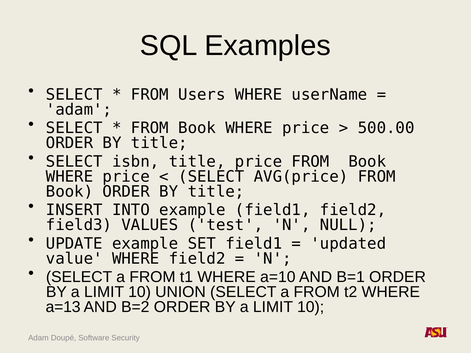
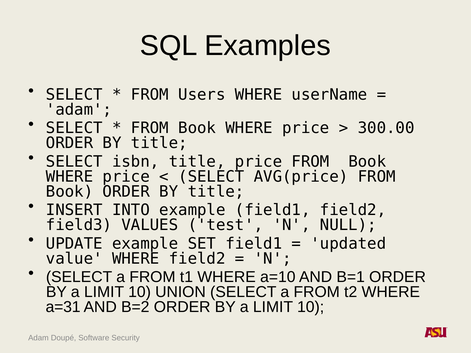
500.00: 500.00 -> 300.00 (386, 128)
a=13: a=13 -> a=31 (63, 307)
